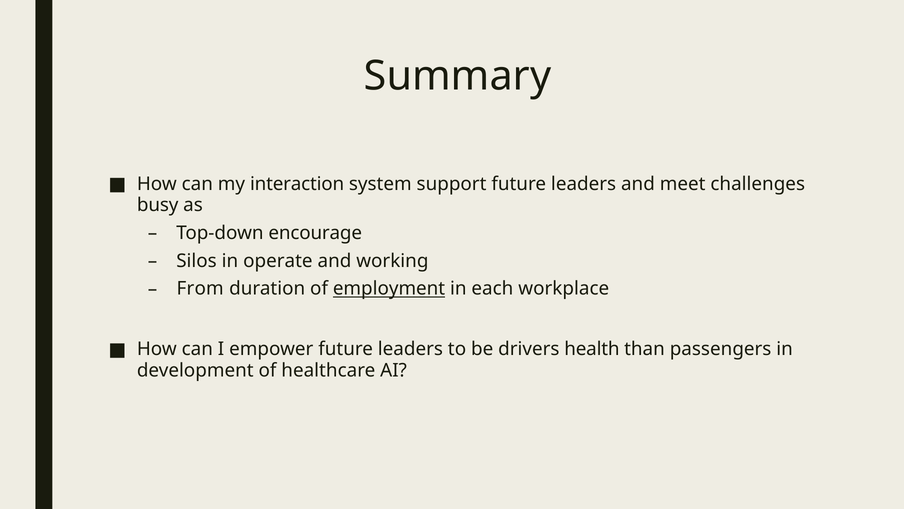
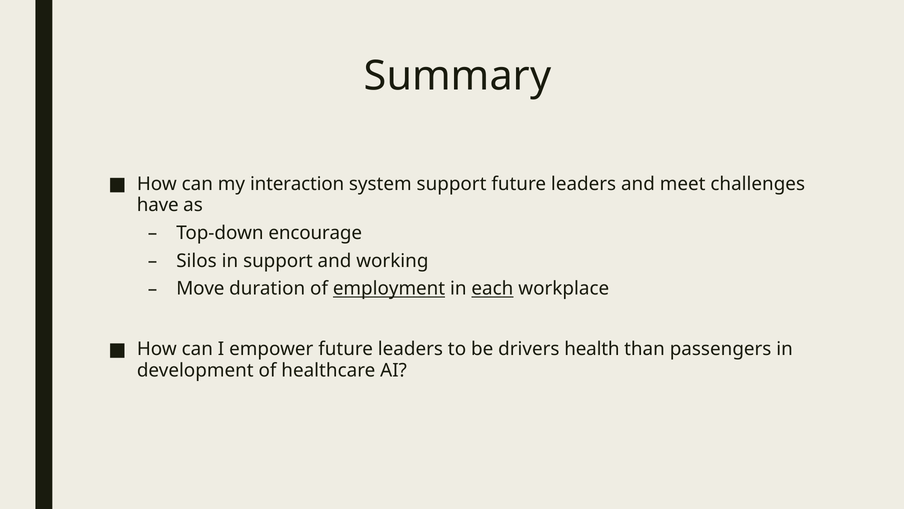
busy: busy -> have (158, 205)
in operate: operate -> support (278, 261)
From: From -> Move (200, 288)
each underline: none -> present (492, 288)
